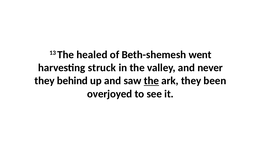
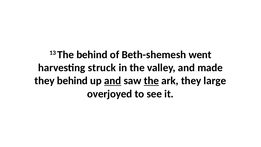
The healed: healed -> behind (92, 55)
never: never -> made (210, 68)
and underline: none -> present (113, 81)
been: been -> large (215, 81)
